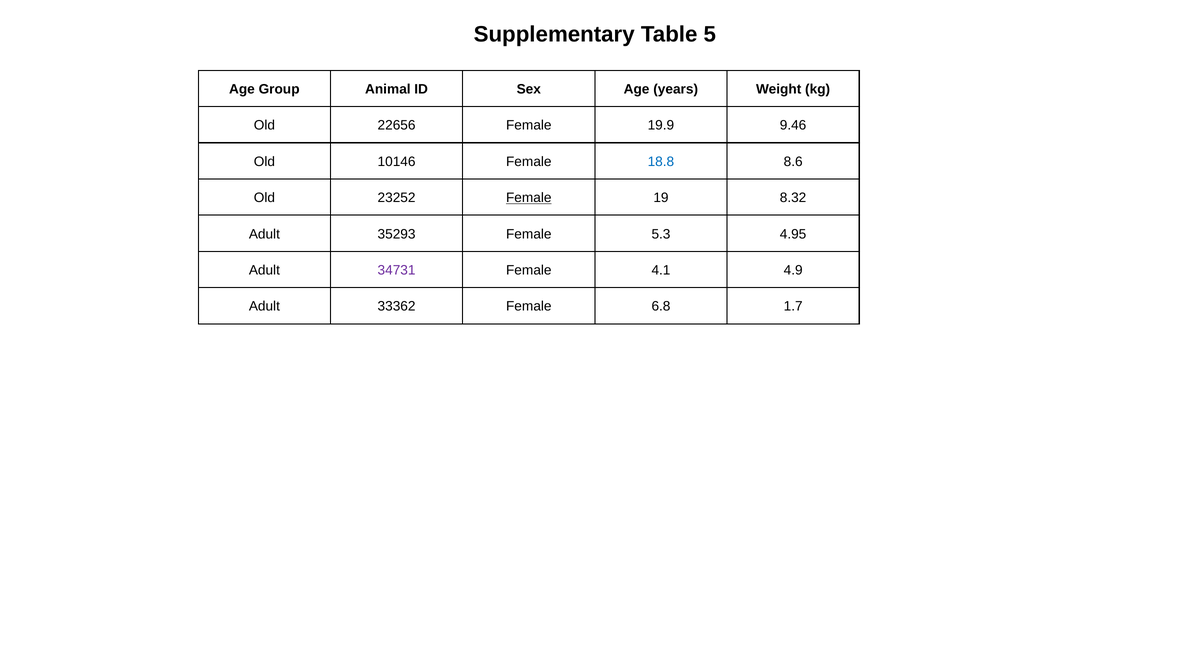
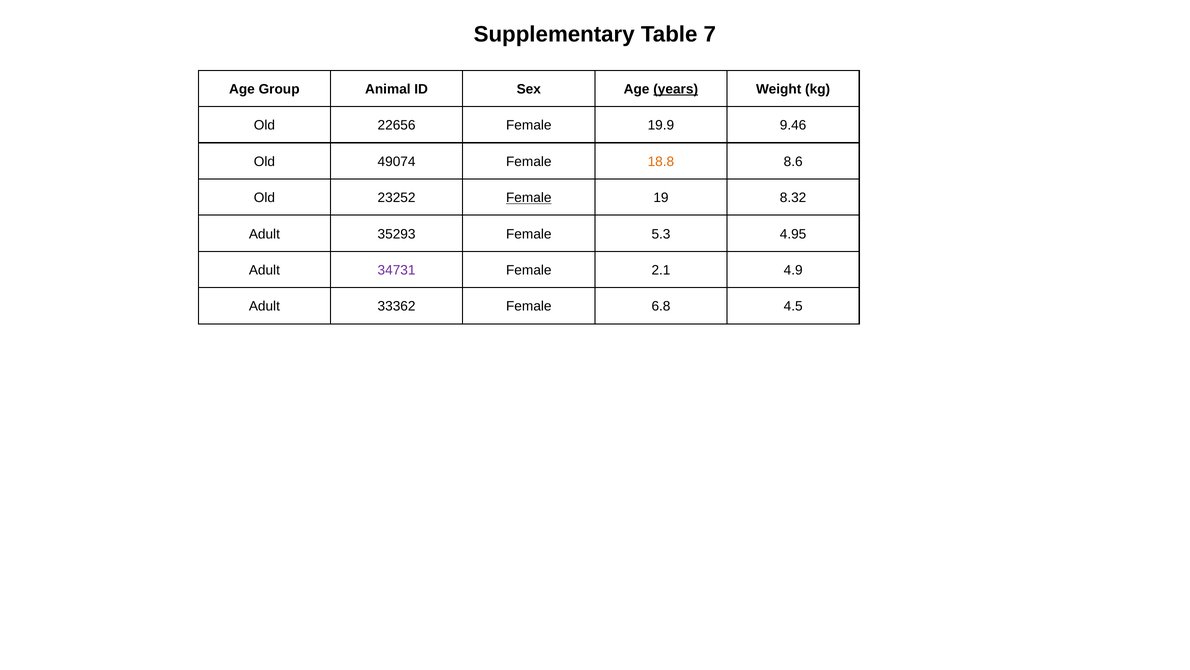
5: 5 -> 7 (710, 34)
years underline: none -> present (676, 89)
10146: 10146 -> 49074 (397, 161)
18.8 colour: blue -> orange (661, 161)
4.1: 4.1 -> 2.1 (661, 270)
1.7: 1.7 -> 4.5 (793, 306)
